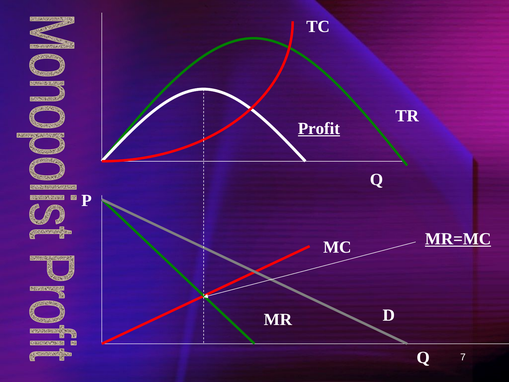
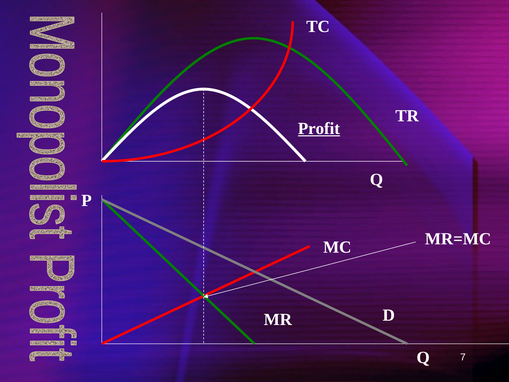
MR=MC underline: present -> none (458, 239)
